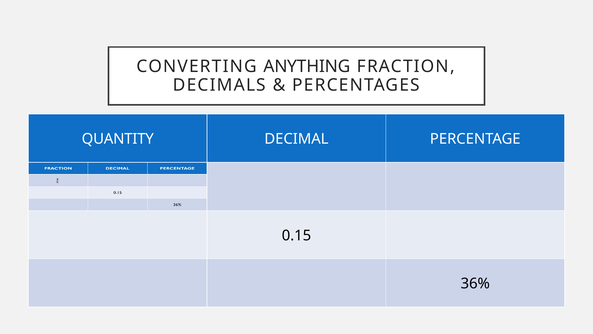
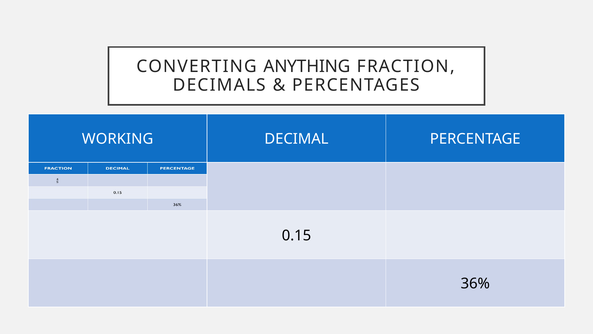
QUANTITY: QUANTITY -> WORKING (118, 139)
